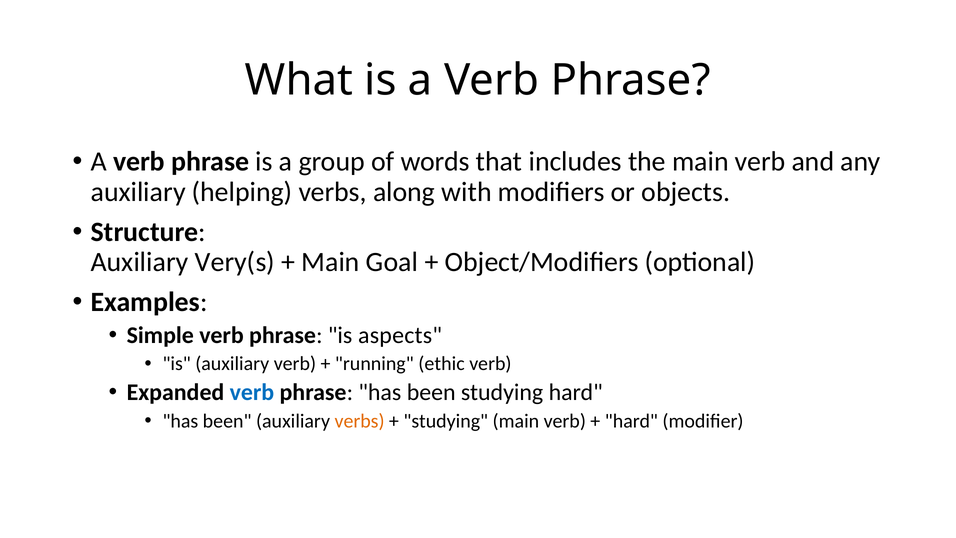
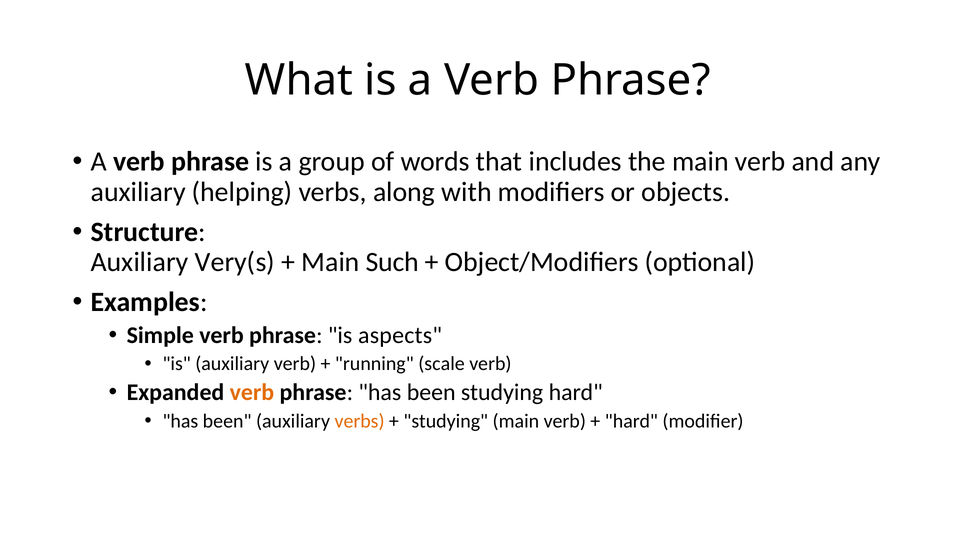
Goal: Goal -> Such (392, 262)
ethic: ethic -> scale (442, 364)
verb colour: blue -> orange (252, 392)
